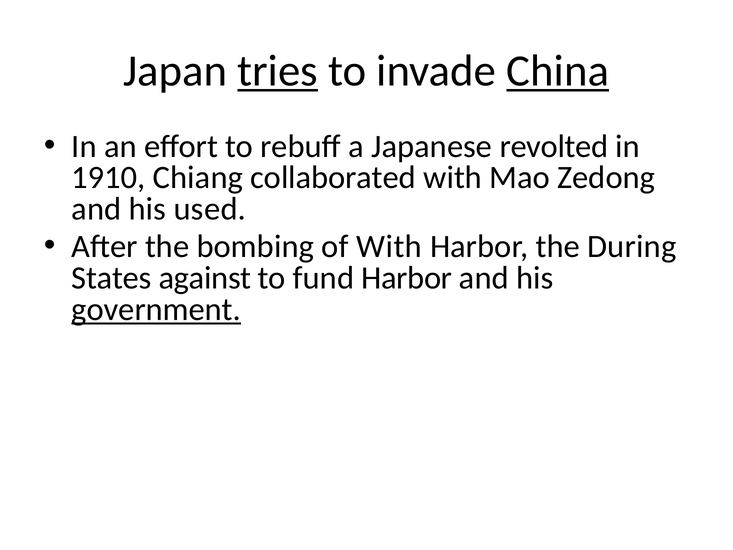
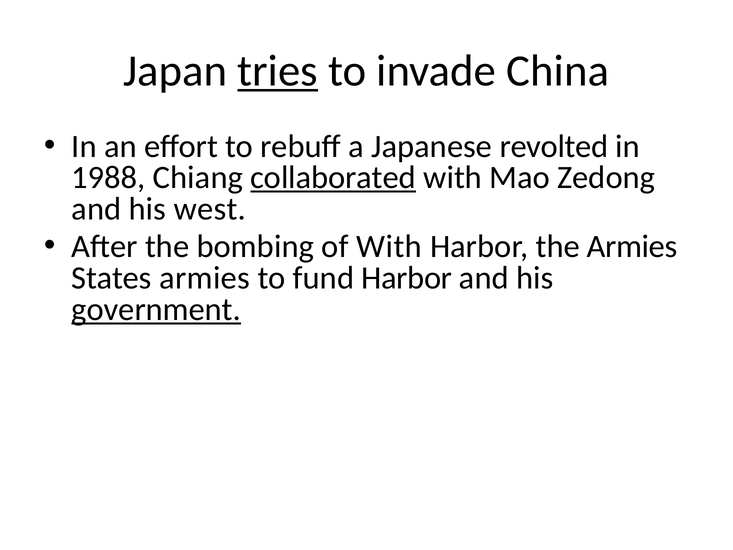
China underline: present -> none (558, 71)
1910: 1910 -> 1988 (109, 177)
collaborated underline: none -> present (333, 177)
used: used -> west (210, 209)
the During: During -> Armies (632, 247)
States against: against -> armies (205, 278)
